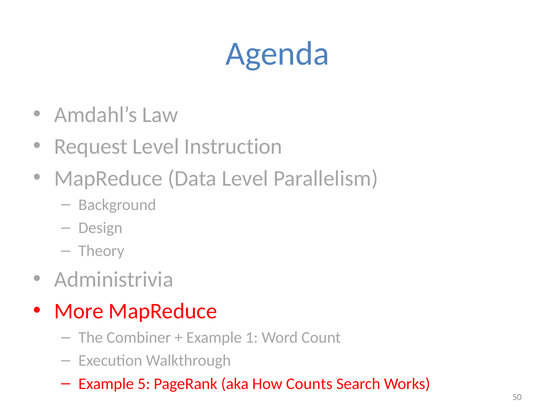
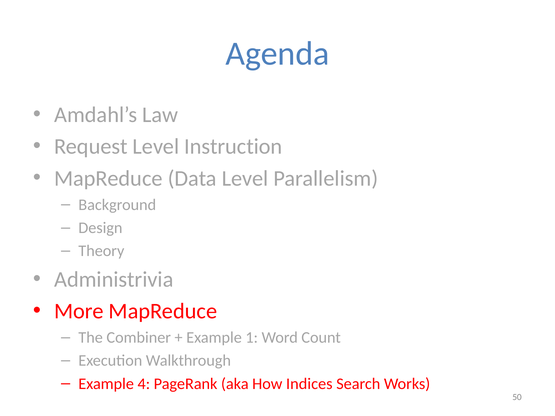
5: 5 -> 4 (144, 384)
Counts: Counts -> Indices (309, 384)
